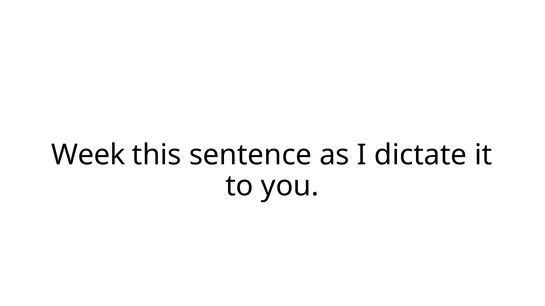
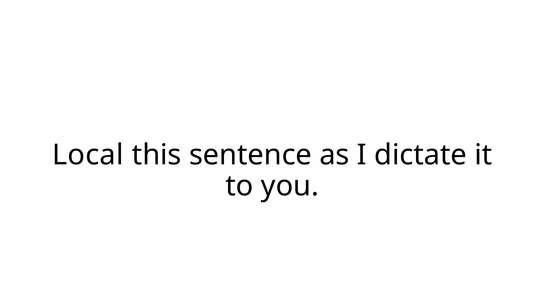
Week: Week -> Local (88, 155)
